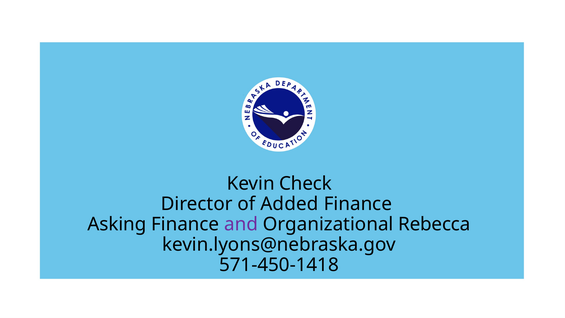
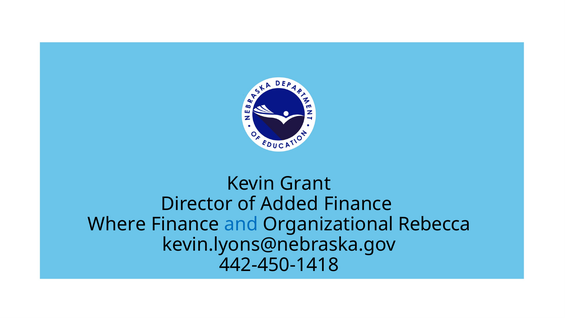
Check: Check -> Grant (305, 183)
Asking: Asking -> Where (117, 224)
and colour: purple -> blue (241, 224)
571-450-1418: 571-450-1418 -> 442-450-1418 (279, 265)
